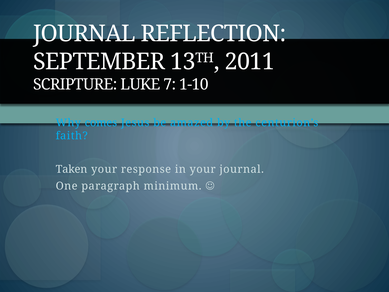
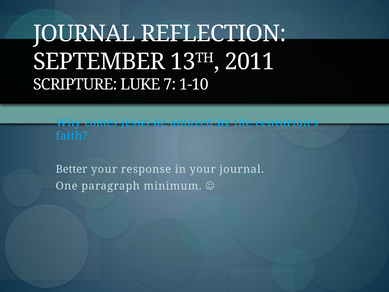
Taken: Taken -> Better (71, 169)
